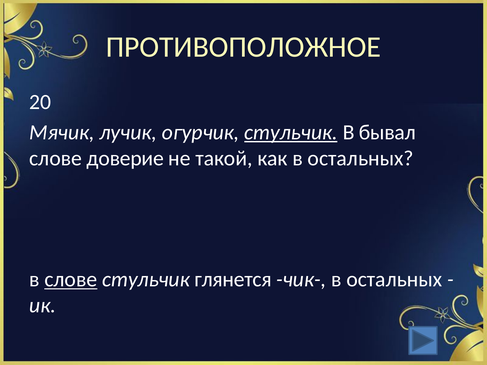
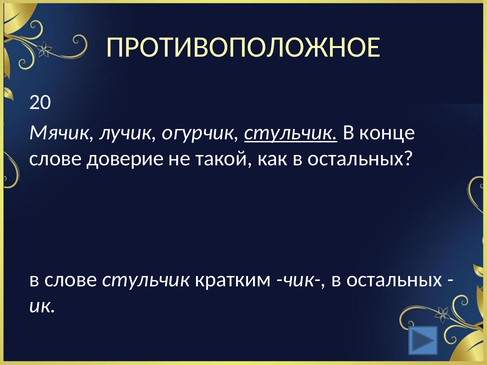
бывал: бывал -> конце (387, 132)
слове underline: present -> none (71, 280)
глянется: глянется -> кратким (233, 280)
